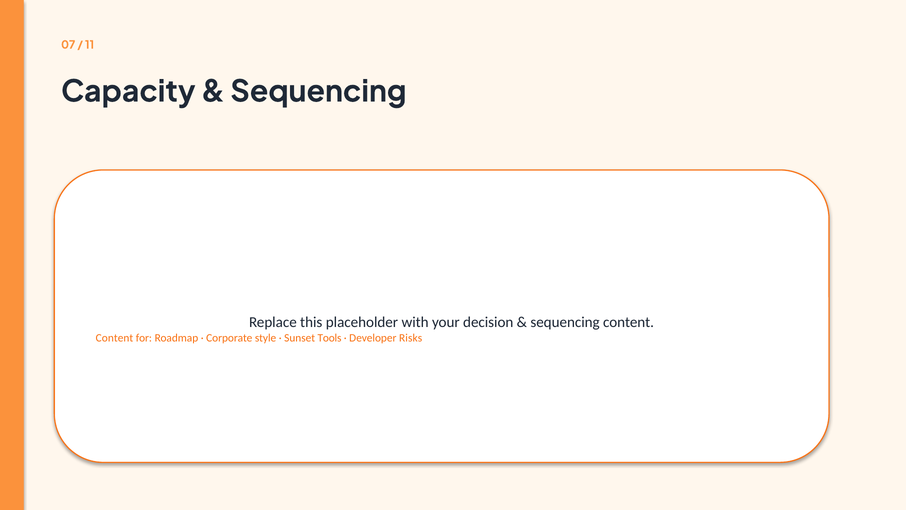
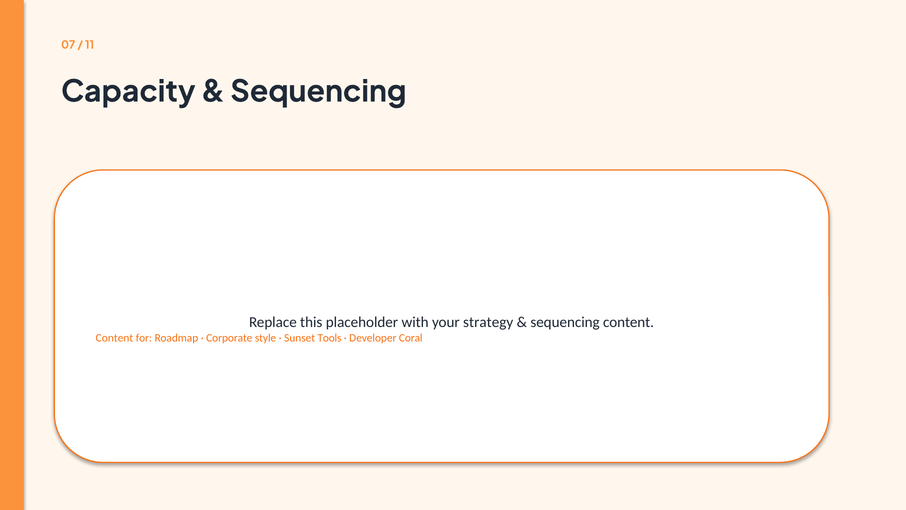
decision: decision -> strategy (488, 322)
Risks: Risks -> Coral (411, 338)
